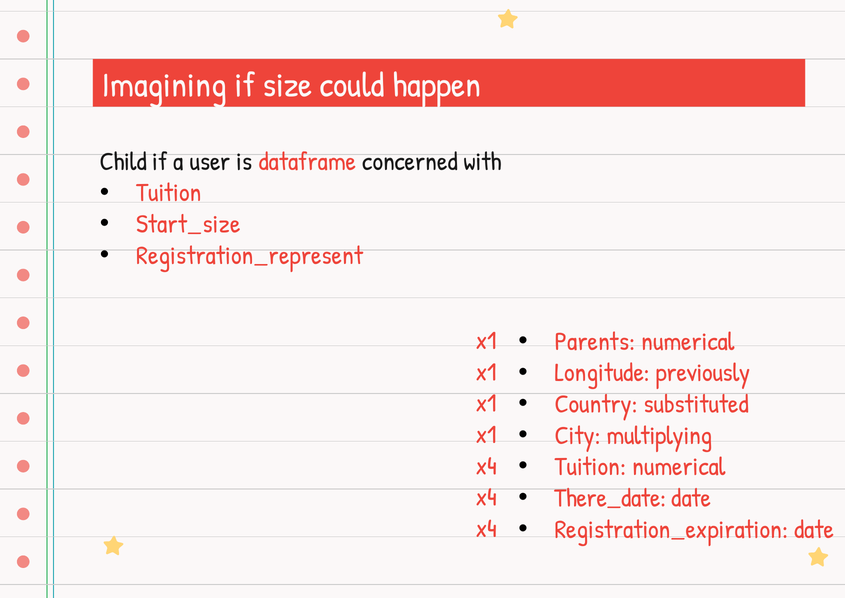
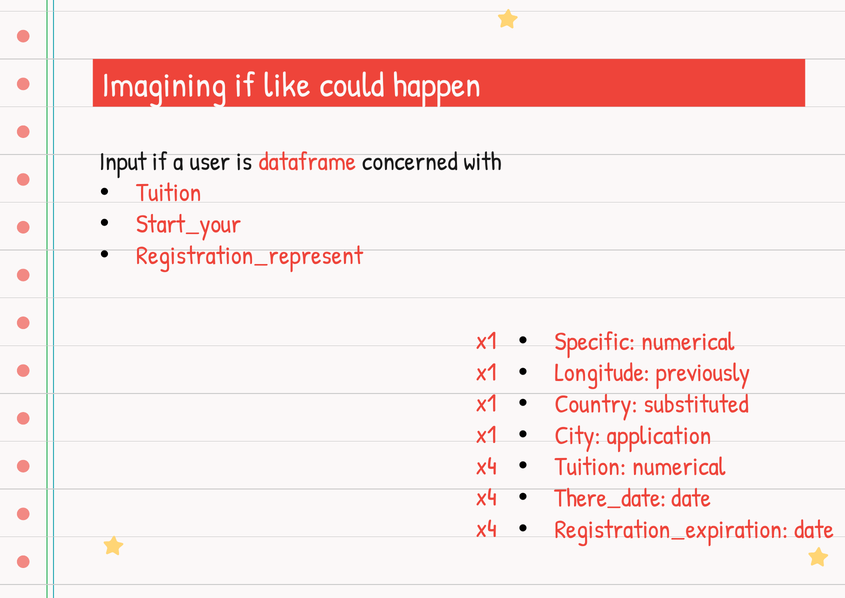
size: size -> like (287, 85)
Child: Child -> Input (123, 161)
Start_size: Start_size -> Start_your (189, 224)
Parents: Parents -> Specific (595, 341)
multiplying: multiplying -> application (659, 435)
